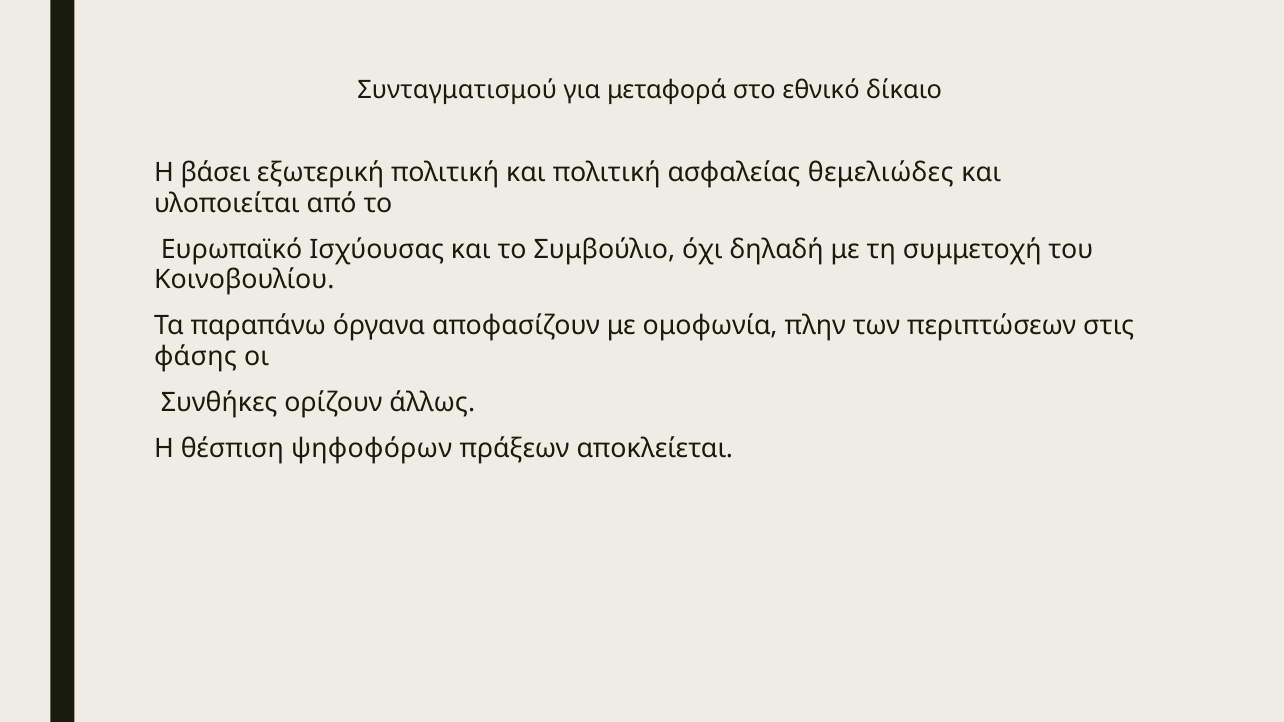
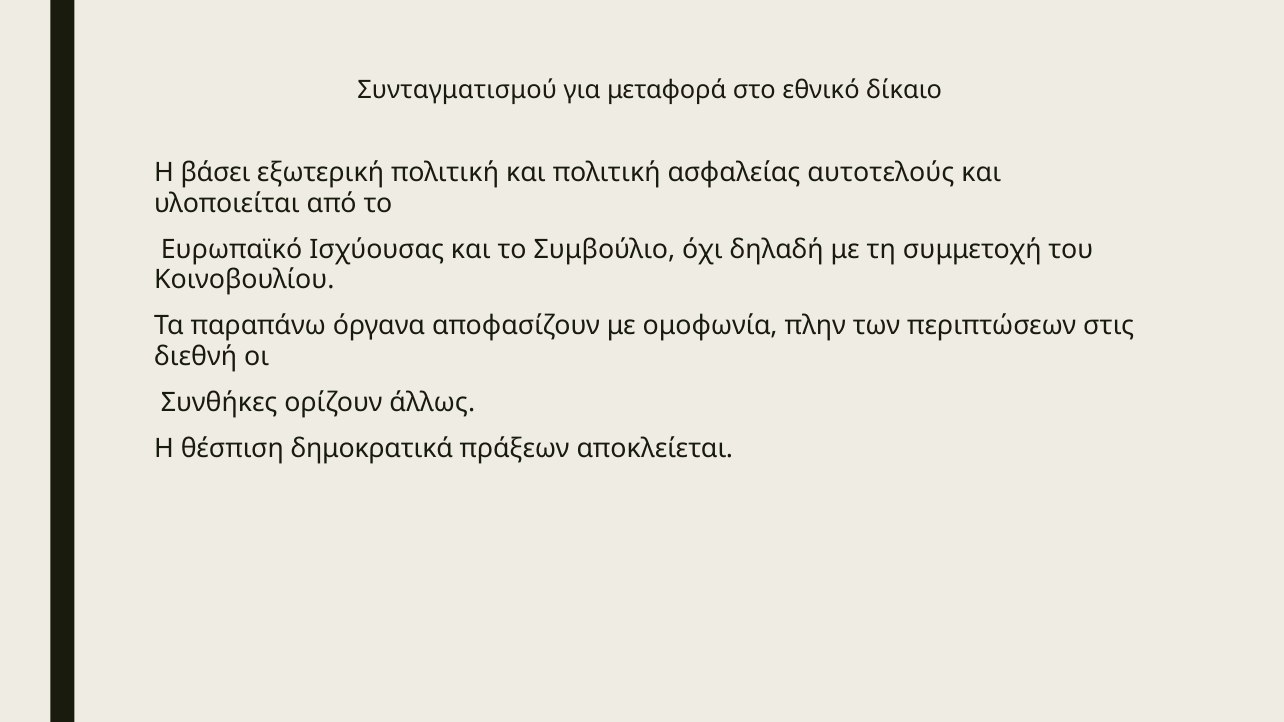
θεμελιώδες: θεμελιώδες -> αυτοτελούς (881, 173)
φάσης: φάσης -> διεθνή (196, 356)
ψηφοφόρων: ψηφοφόρων -> δημοκρατικά (372, 449)
